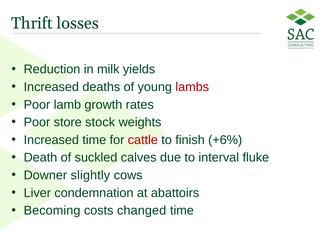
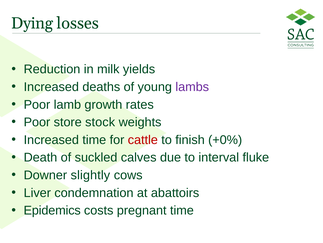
Thrift: Thrift -> Dying (32, 23)
lambs colour: red -> purple (192, 87)
+6%: +6% -> +0% (225, 140)
Becoming: Becoming -> Epidemics (52, 211)
changed: changed -> pregnant (142, 211)
